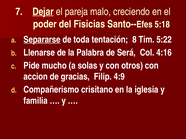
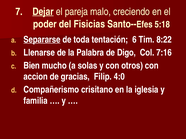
8: 8 -> 6 (134, 40)
5:22: 5:22 -> 8:22 (164, 40)
Será: Será -> Digo (126, 53)
4:16: 4:16 -> 7:16 (164, 53)
Pide: Pide -> Bien (32, 66)
4:9: 4:9 -> 4:0 (119, 77)
